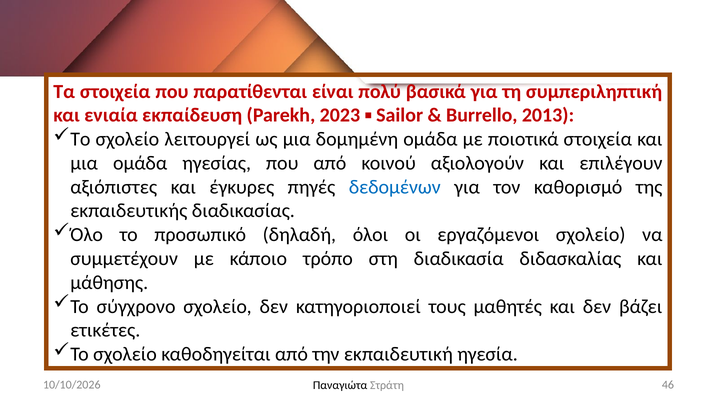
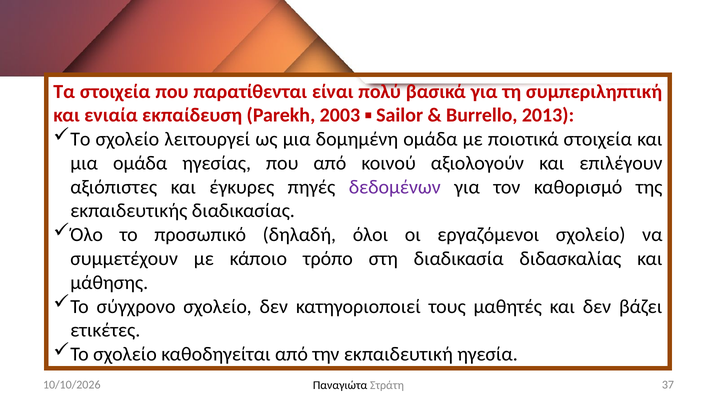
2023: 2023 -> 2003 (340, 115)
δεδομένων colour: blue -> purple (395, 187)
46: 46 -> 37 (668, 385)
